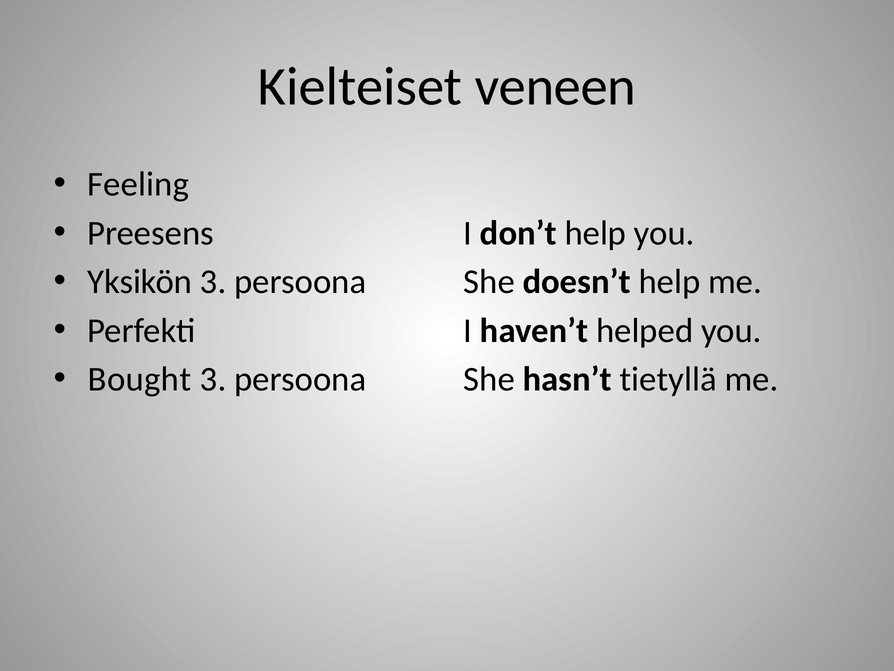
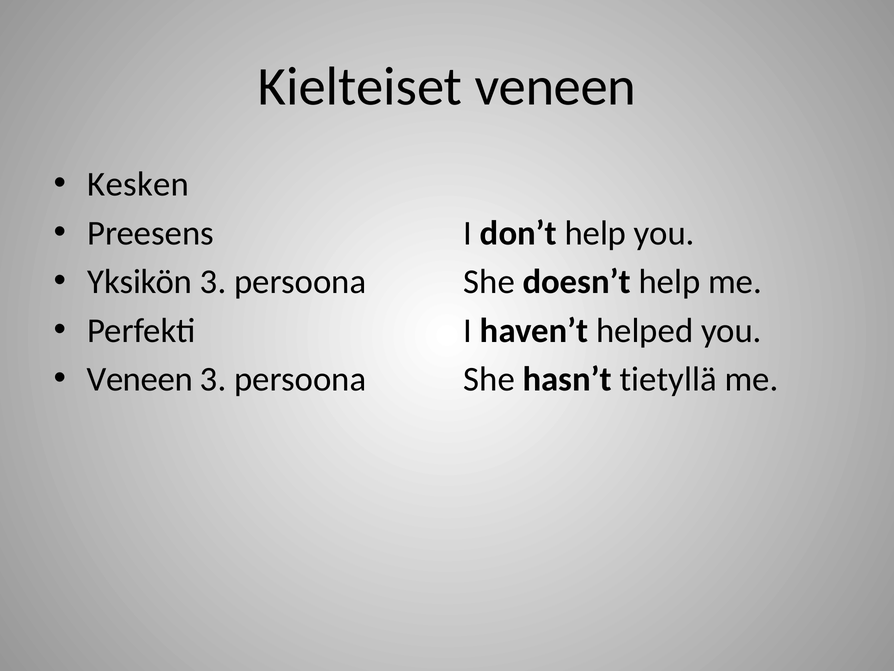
Feeling: Feeling -> Kesken (138, 184)
Bought: Bought -> Veneen (140, 379)
